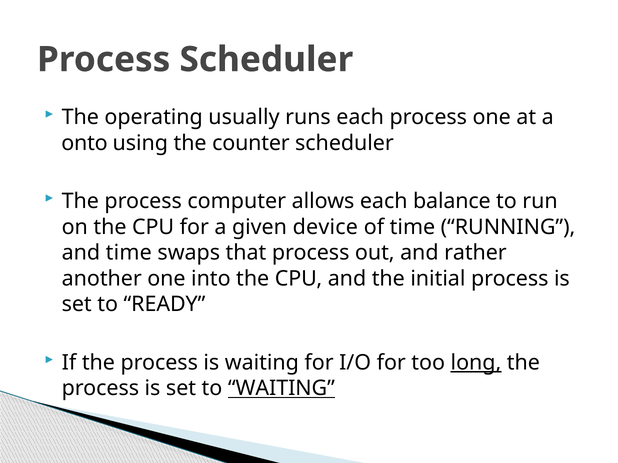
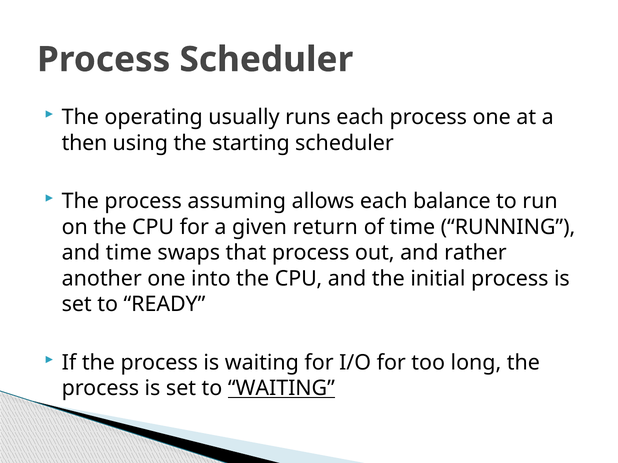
onto: onto -> then (84, 143)
counter: counter -> starting (251, 143)
computer: computer -> assuming (237, 202)
device: device -> return (325, 227)
long underline: present -> none (476, 363)
